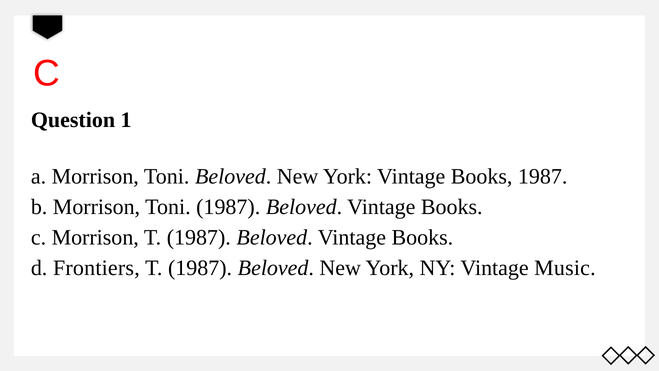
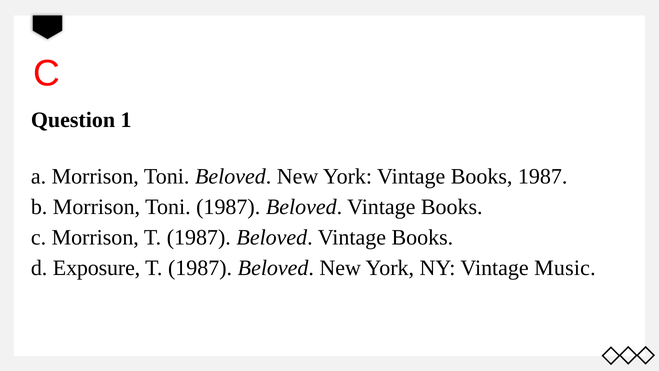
Frontiers: Frontiers -> Exposure (97, 268)
